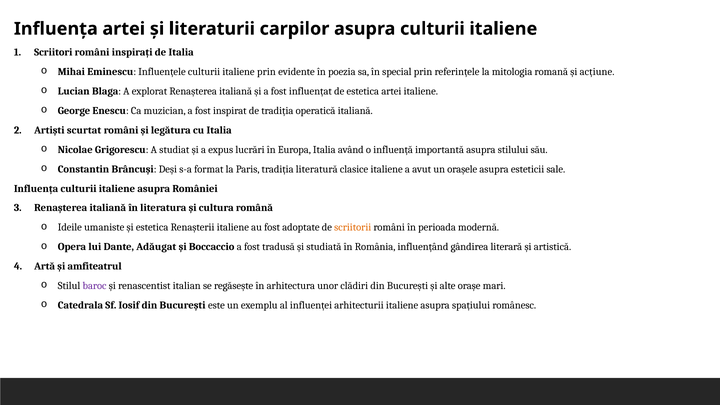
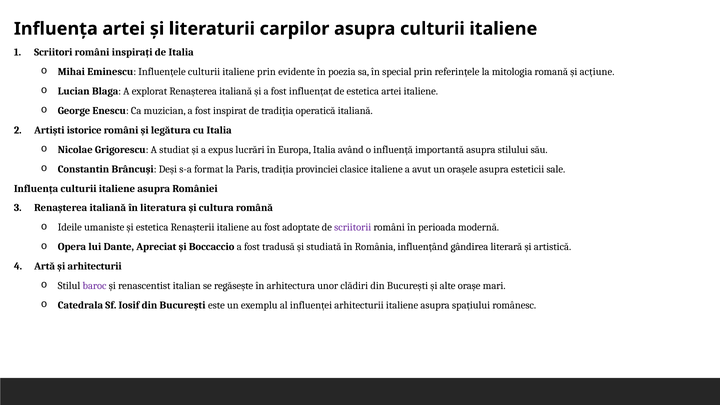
scurtat: scurtat -> istorice (84, 130)
literatură: literatură -> provinciei (317, 169)
scriitorii colour: orange -> purple (353, 227)
Adăugat: Adăugat -> Apreciat (156, 247)
și amfiteatrul: amfiteatrul -> arhitecturii (95, 266)
